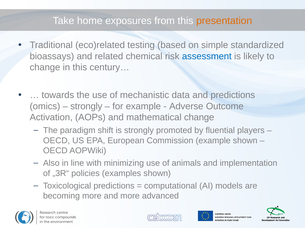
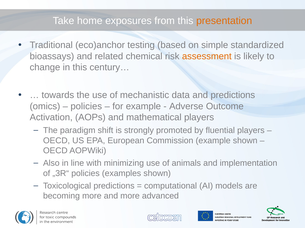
eco)related: eco)related -> eco)anchor (100, 45)
assessment colour: blue -> orange (207, 56)
strongly: strongly -> policies (86, 107)
mathematical change: change -> players (199, 118)
